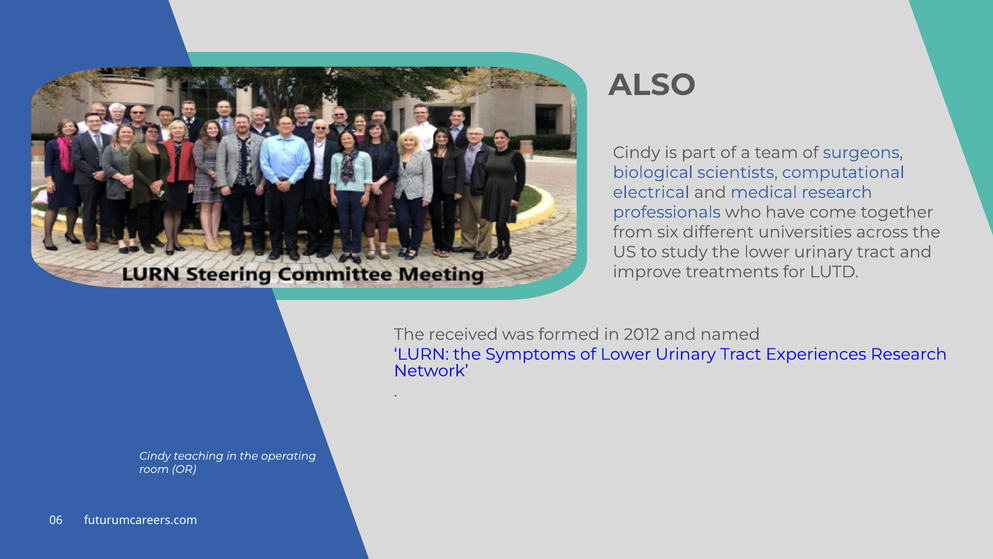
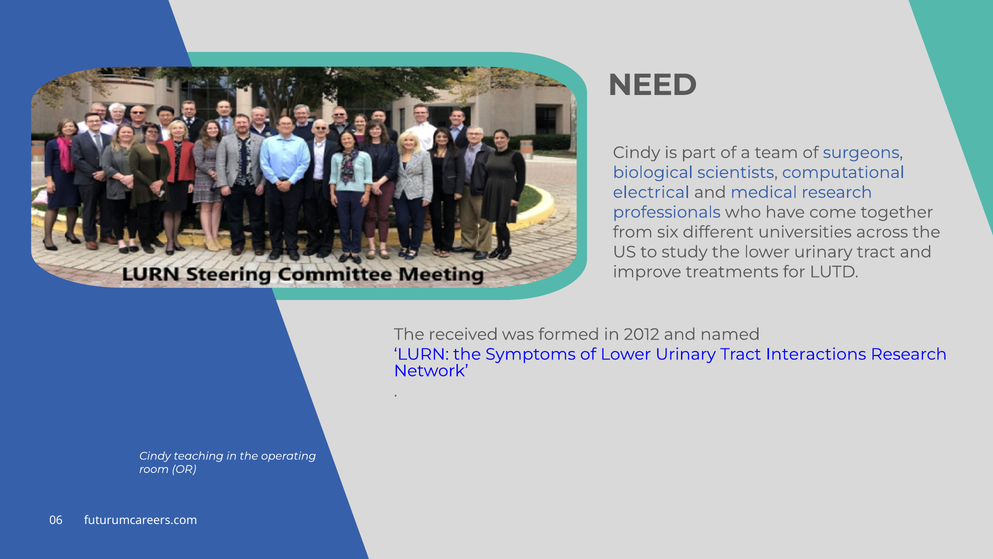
ALSO: ALSO -> NEED (652, 85)
Experiences: Experiences -> Interactions (816, 354)
